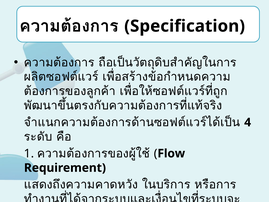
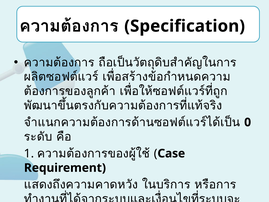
4: 4 -> 0 (248, 122)
Flow: Flow -> Case (171, 153)
